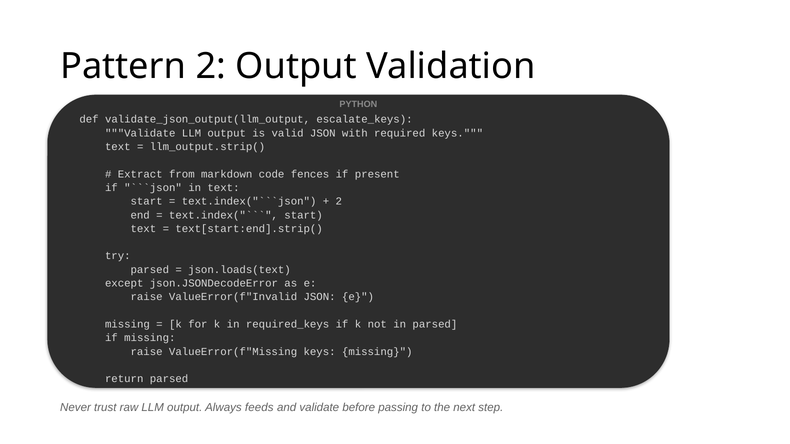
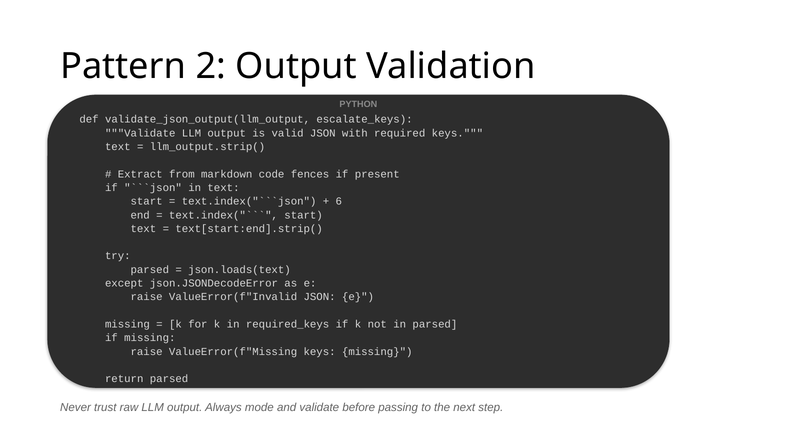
2: 2 -> 6 (339, 201)
feeds: feeds -> mode (259, 408)
